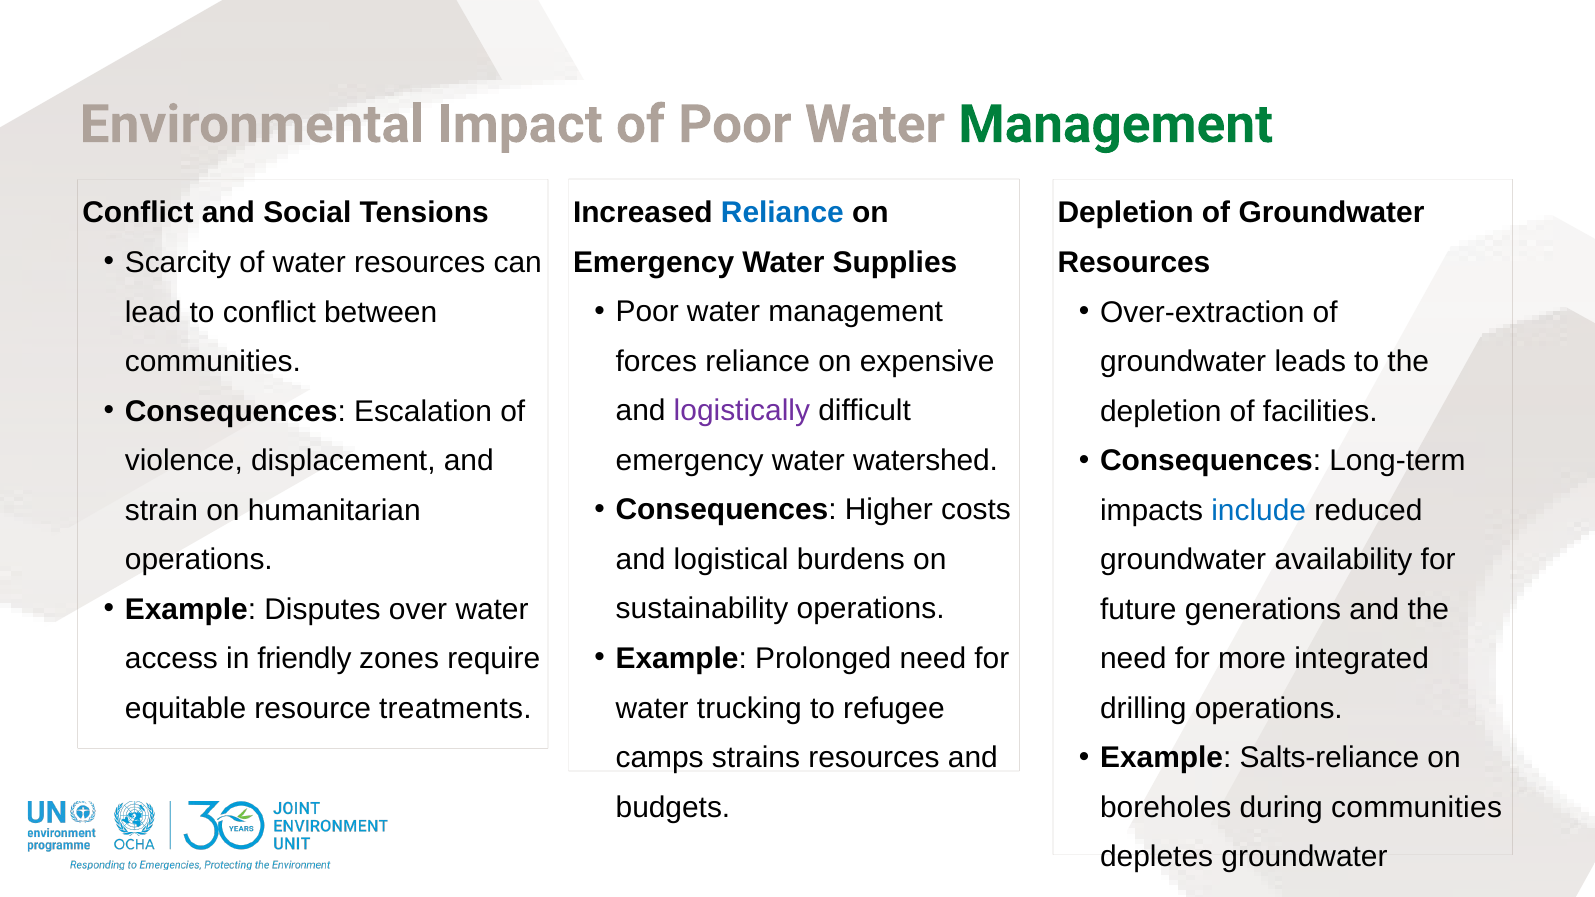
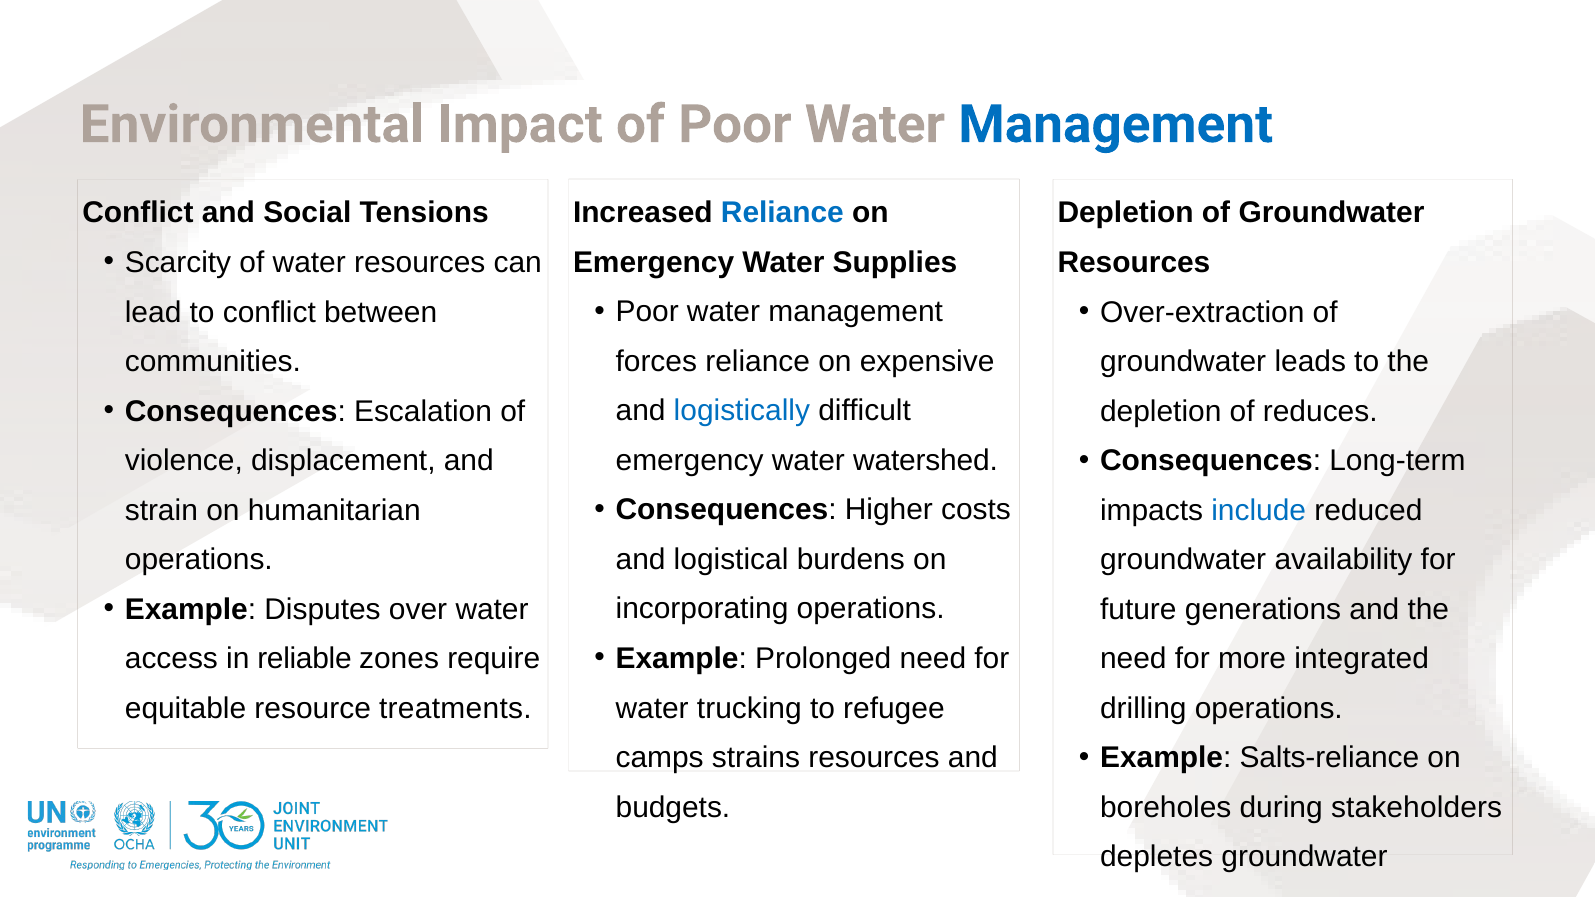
Management colour: green -> blue (1116, 125)
logistically colour: purple -> blue (742, 411)
facilities: facilities -> reduces (1320, 411)
sustainability: sustainability -> incorporating (702, 609)
friendly: friendly -> reliable (304, 659)
during communities: communities -> stakeholders (1417, 808)
